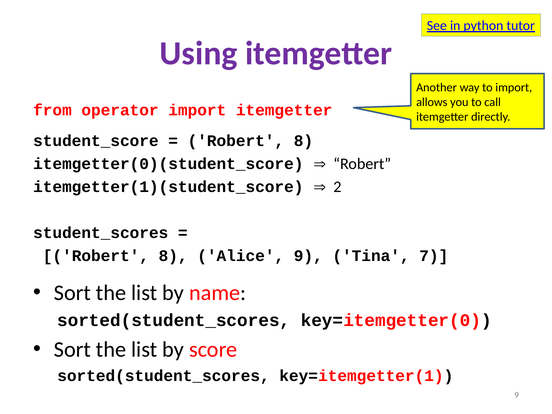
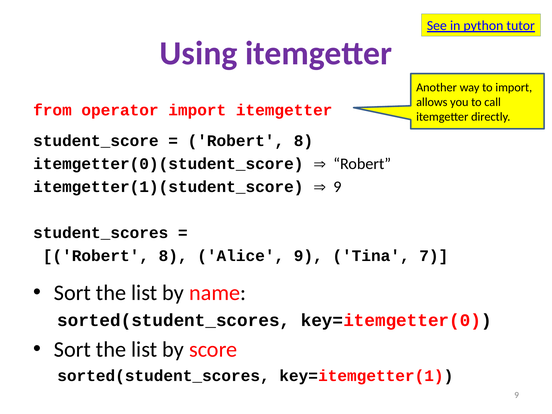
2: 2 -> 9 (337, 187)
